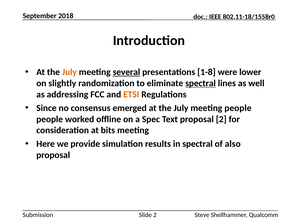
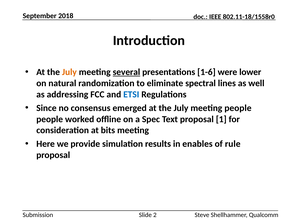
1-8: 1-8 -> 1-6 (206, 72)
slightly: slightly -> natural (62, 83)
spectral underline: present -> none (201, 83)
ETSI colour: orange -> blue (131, 95)
proposal 2: 2 -> 1 (221, 119)
in spectral: spectral -> enables (197, 144)
also: also -> rule (233, 144)
